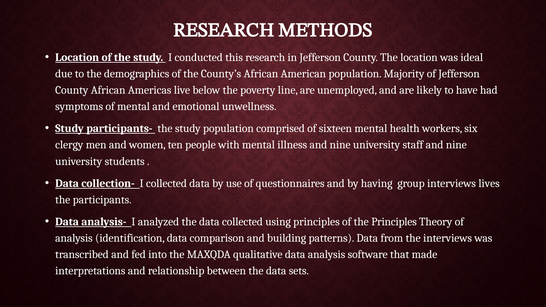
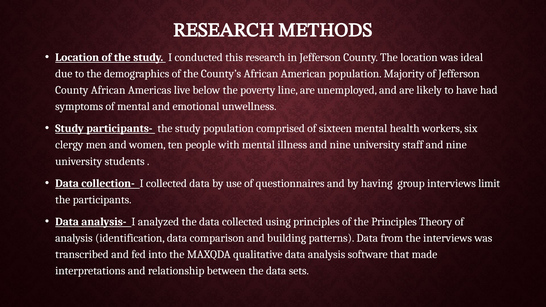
lives: lives -> limit (489, 183)
